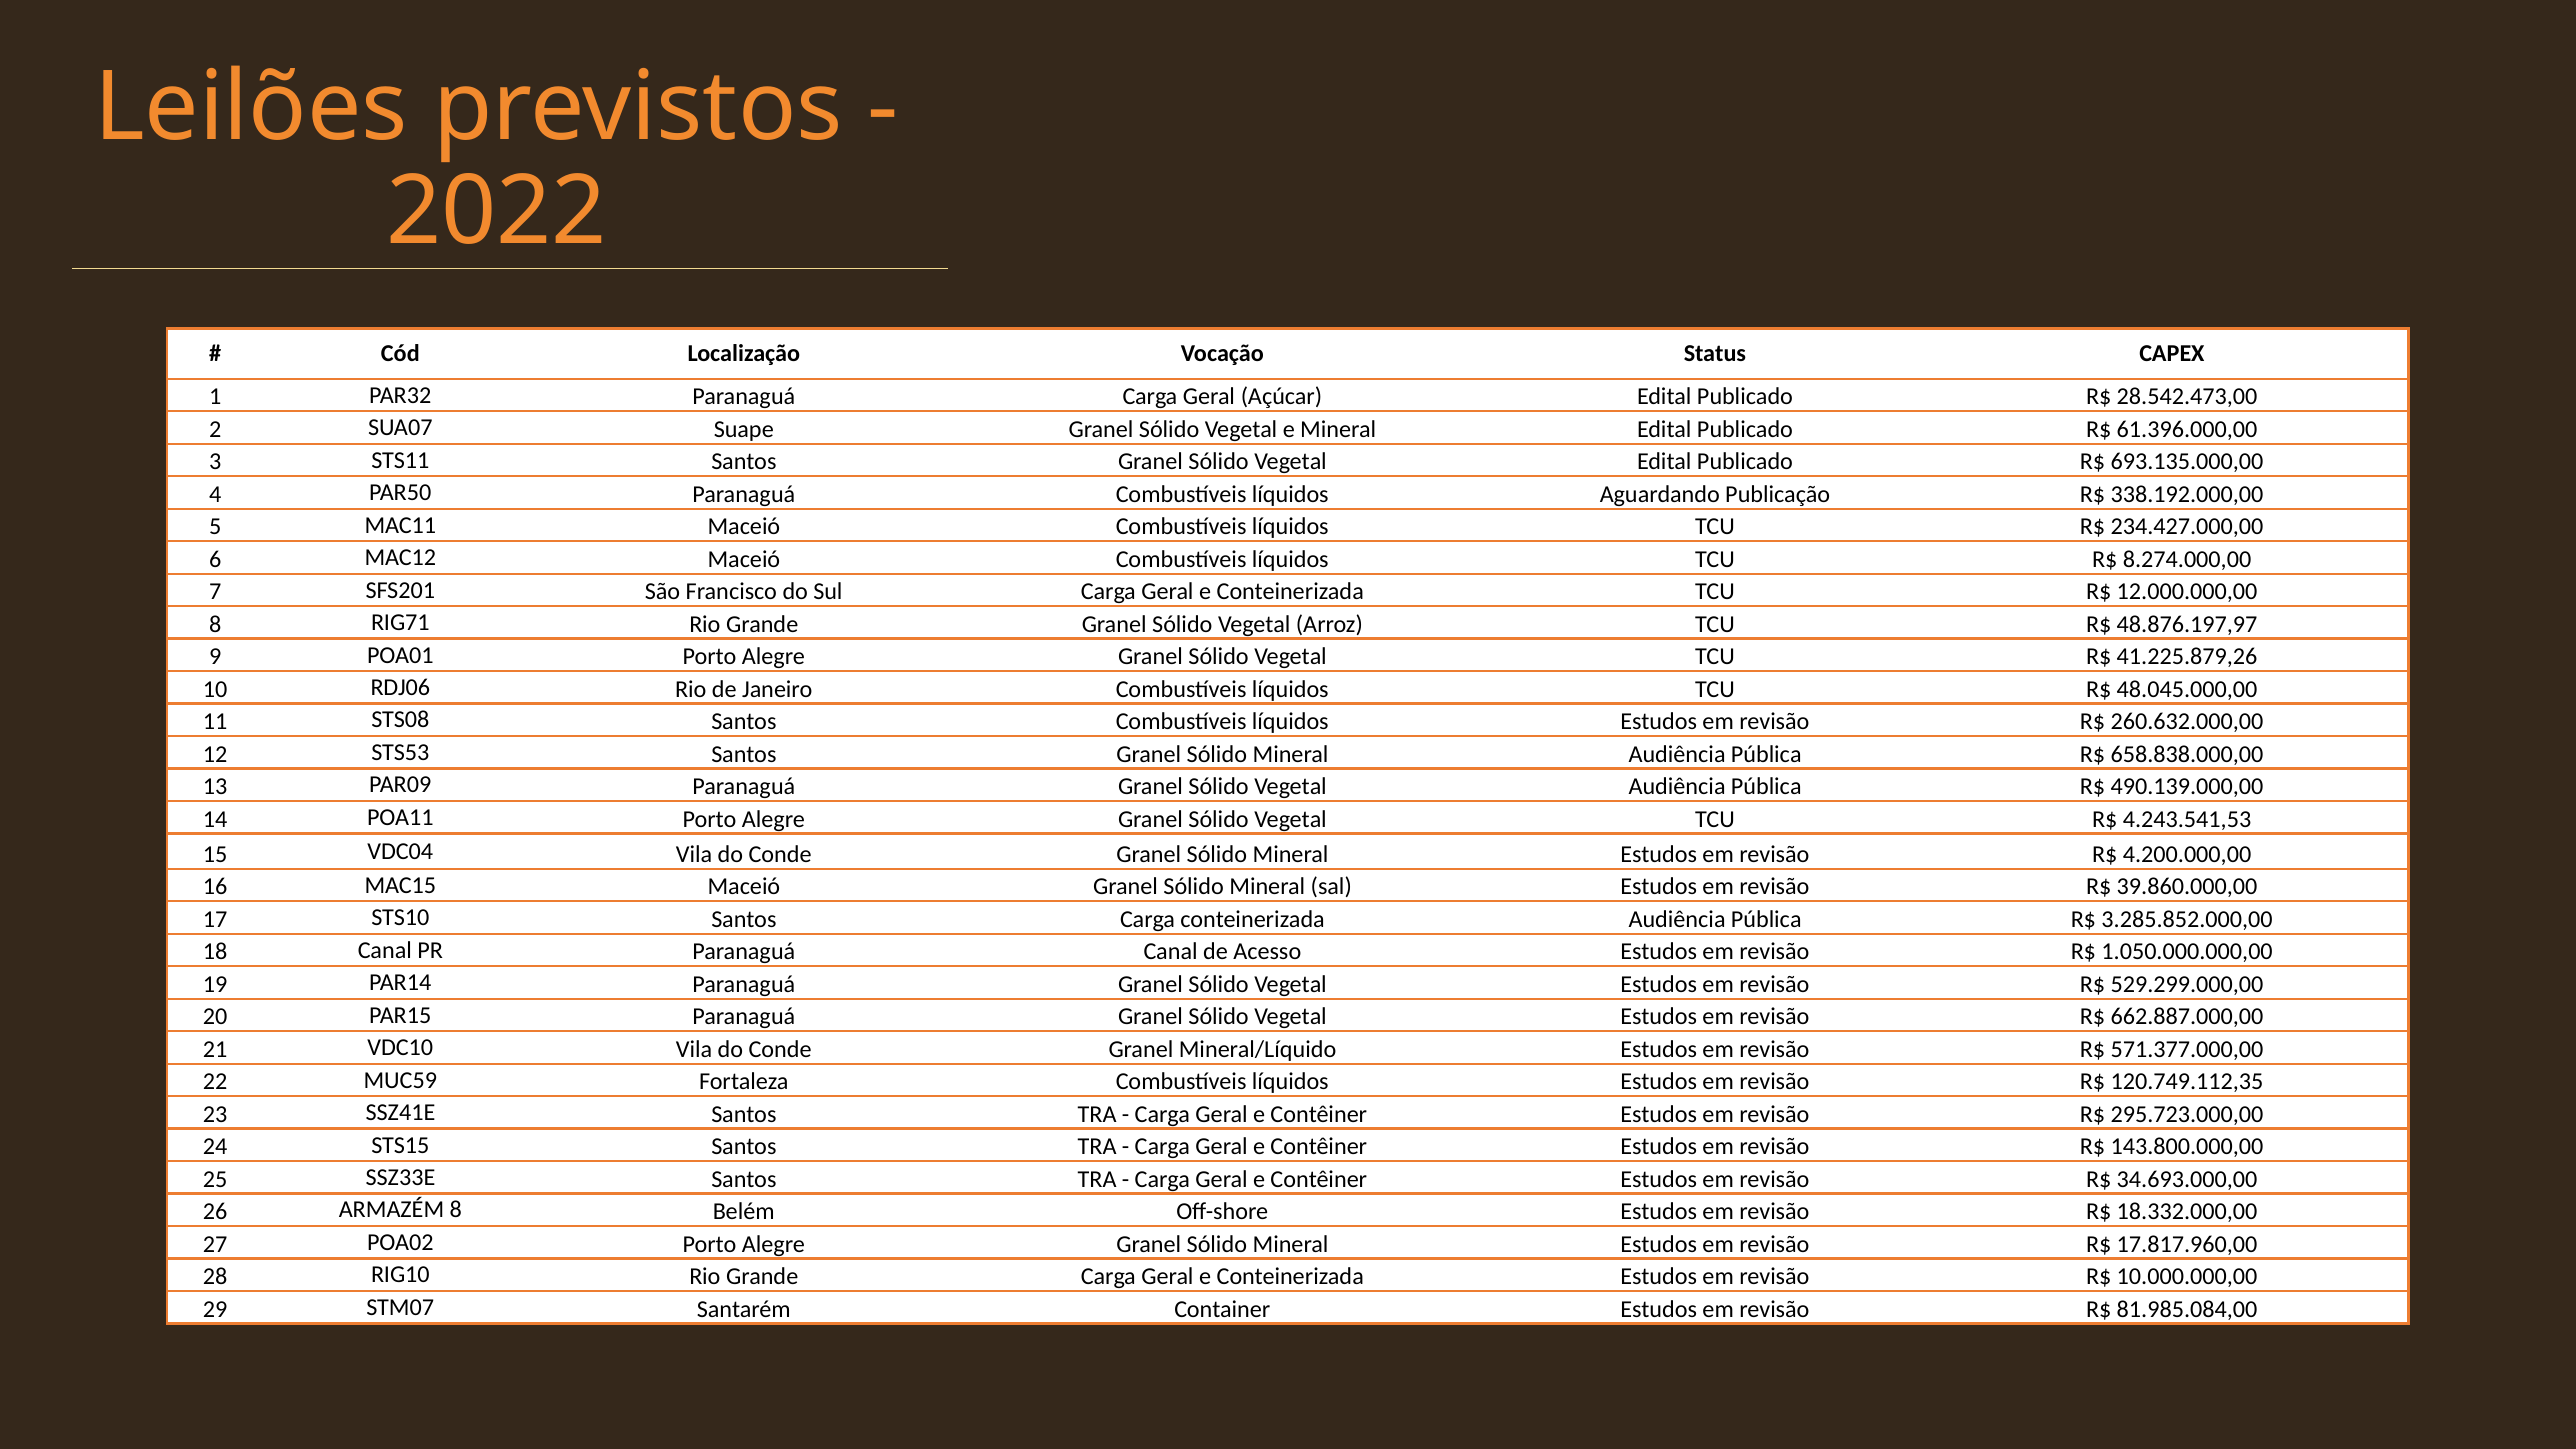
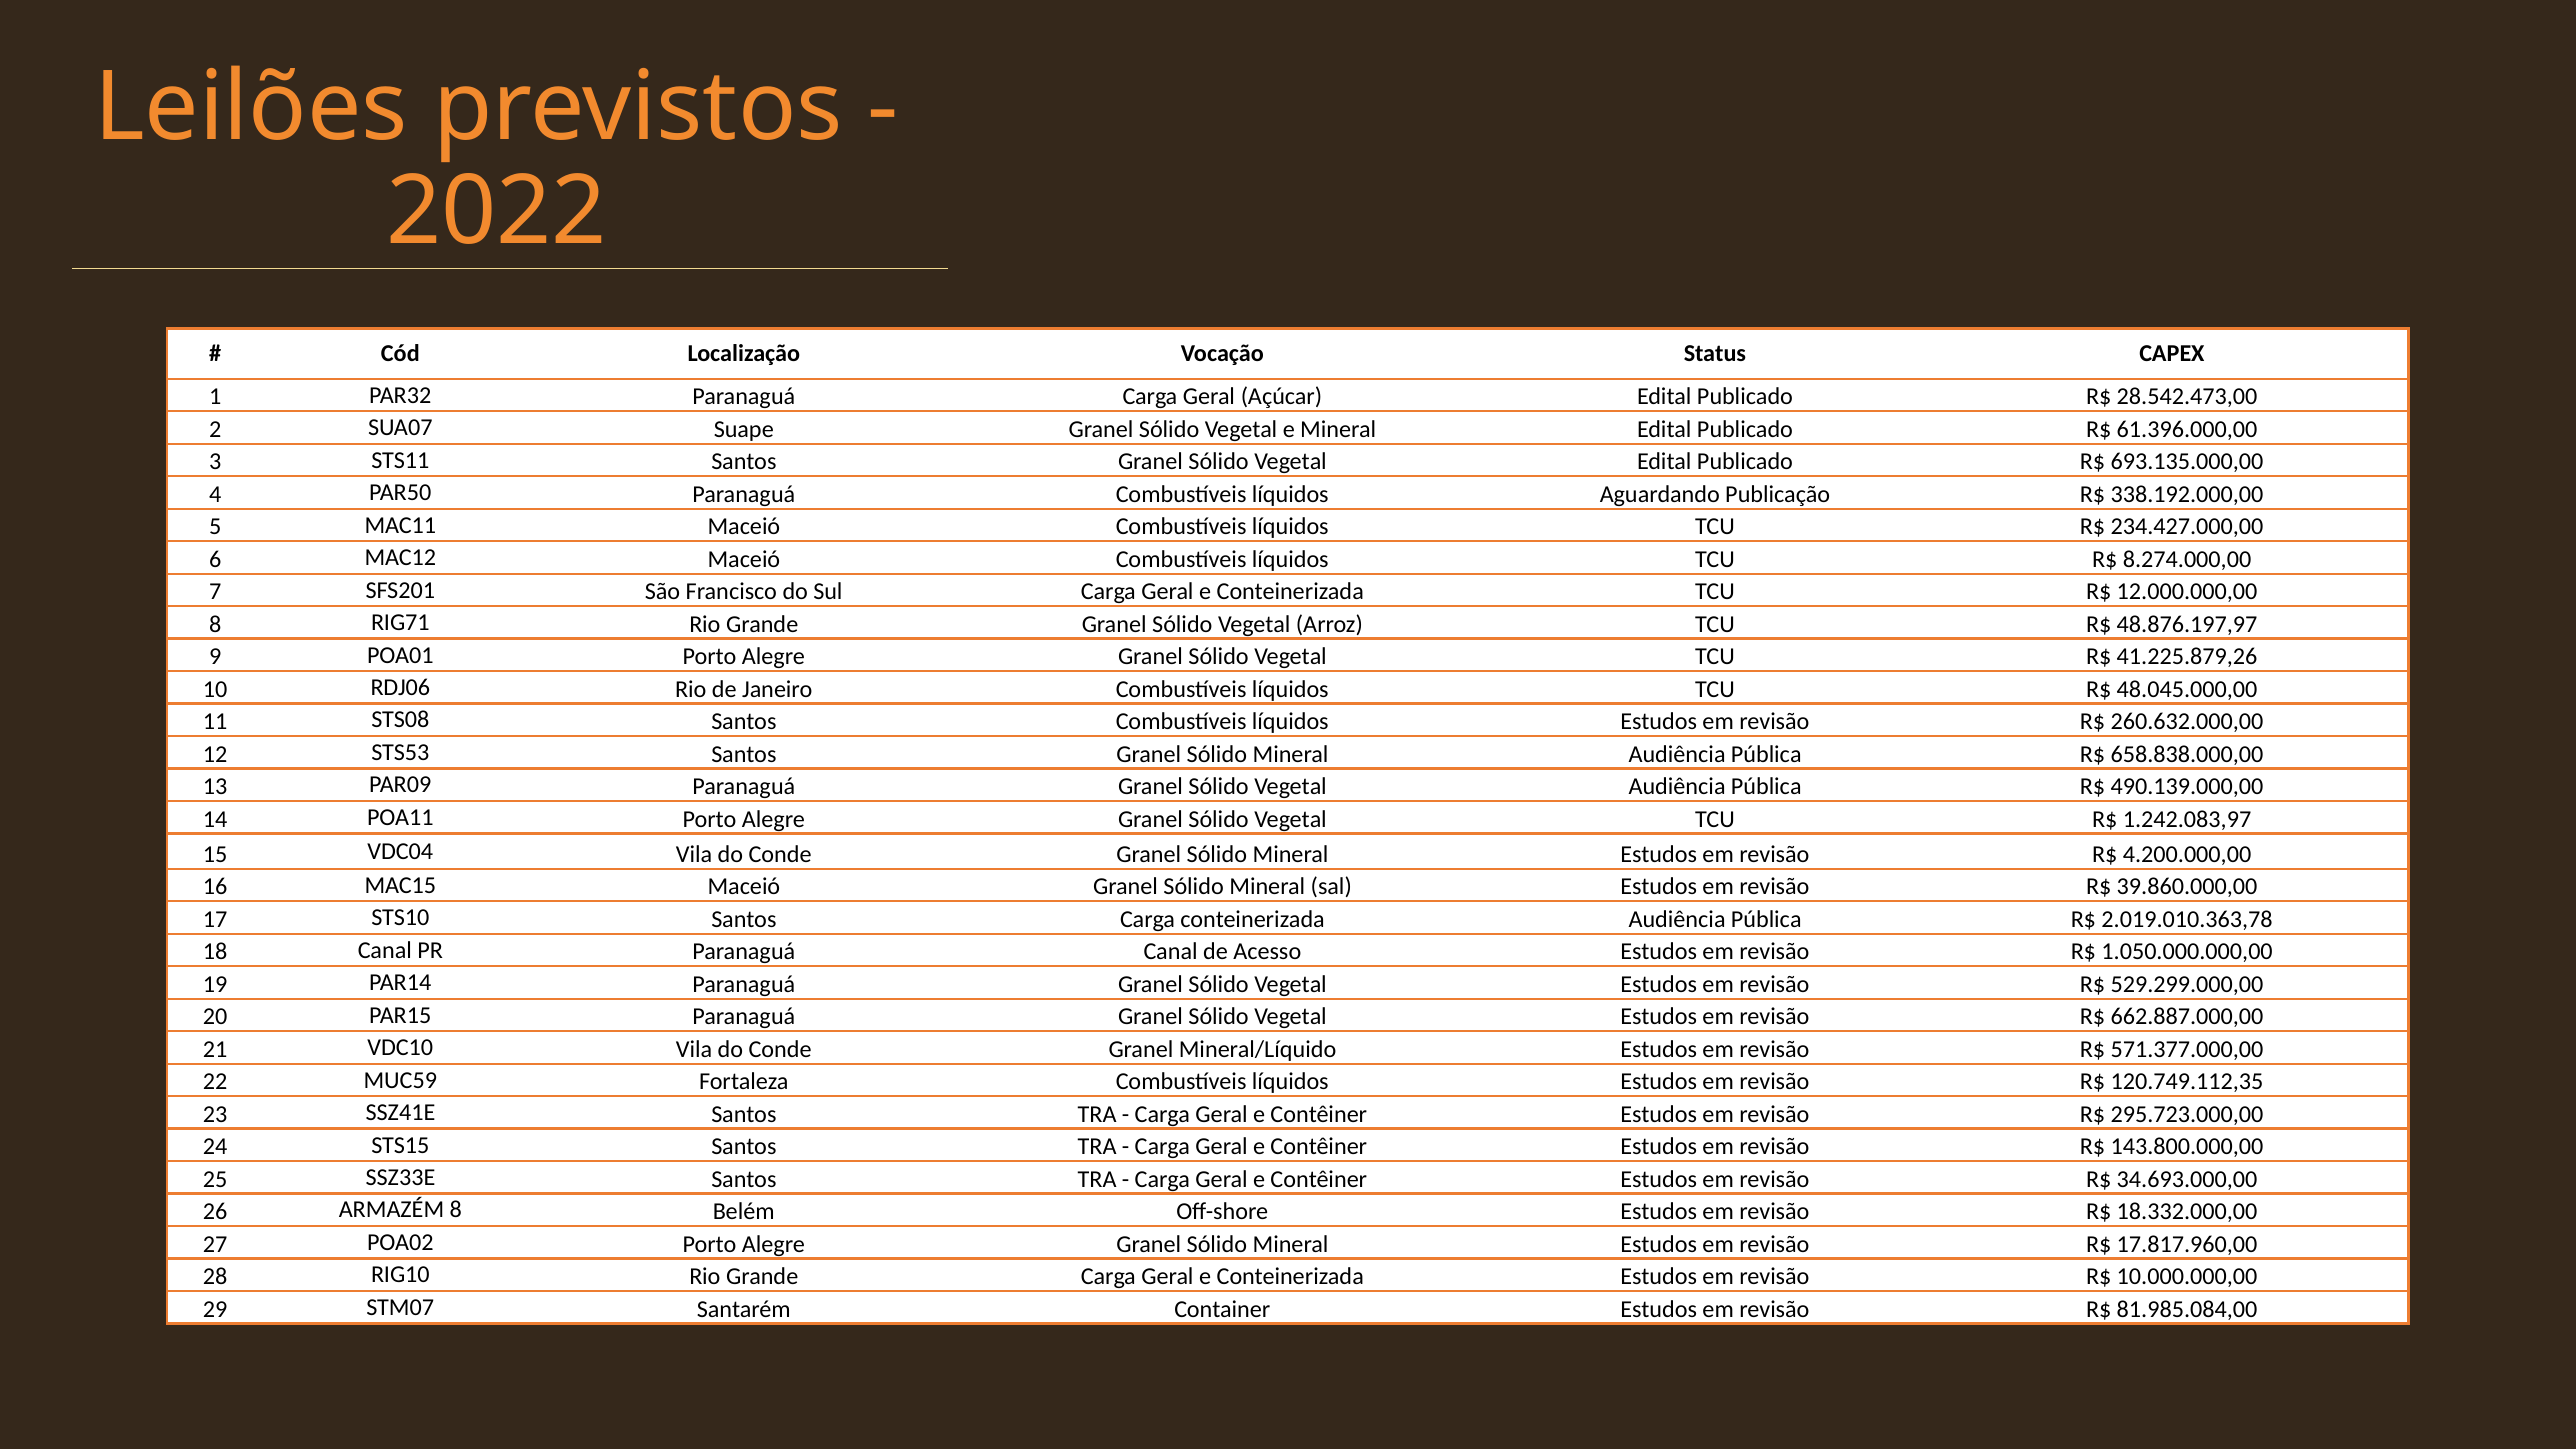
4.243.541,53: 4.243.541,53 -> 1.242.083,97 (2187, 819)
3.285.852.000,00: 3.285.852.000,00 -> 2.019.010.363,78 (2187, 919)
